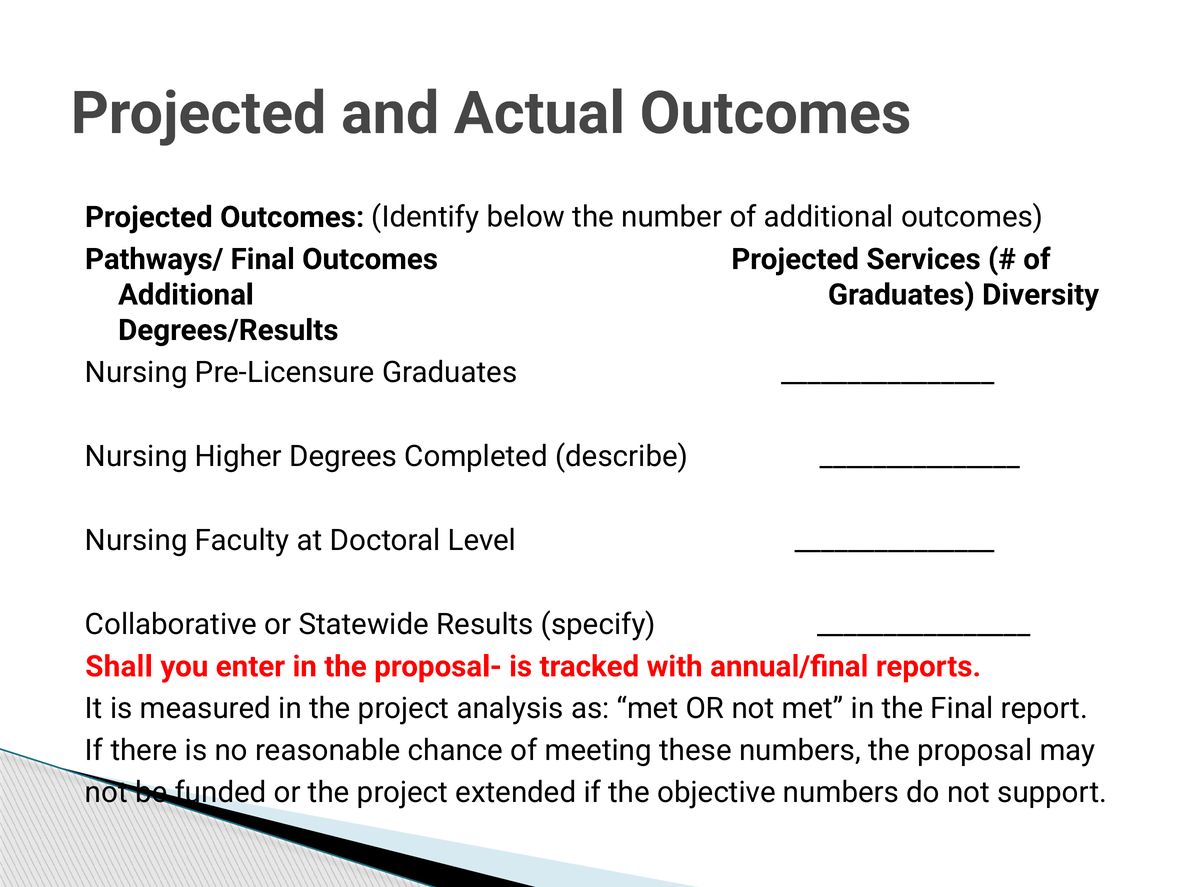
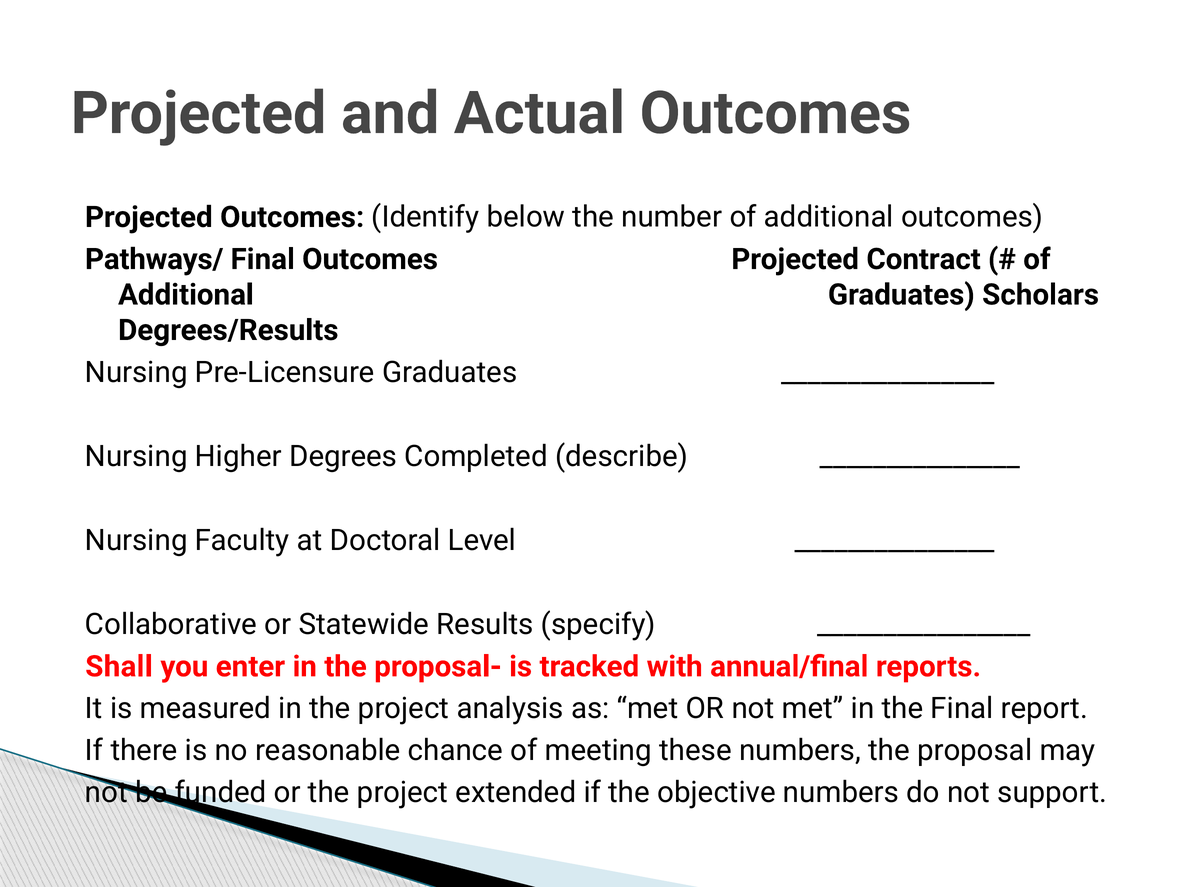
Services: Services -> Contract (924, 259)
Diversity: Diversity -> Scholars (1041, 295)
